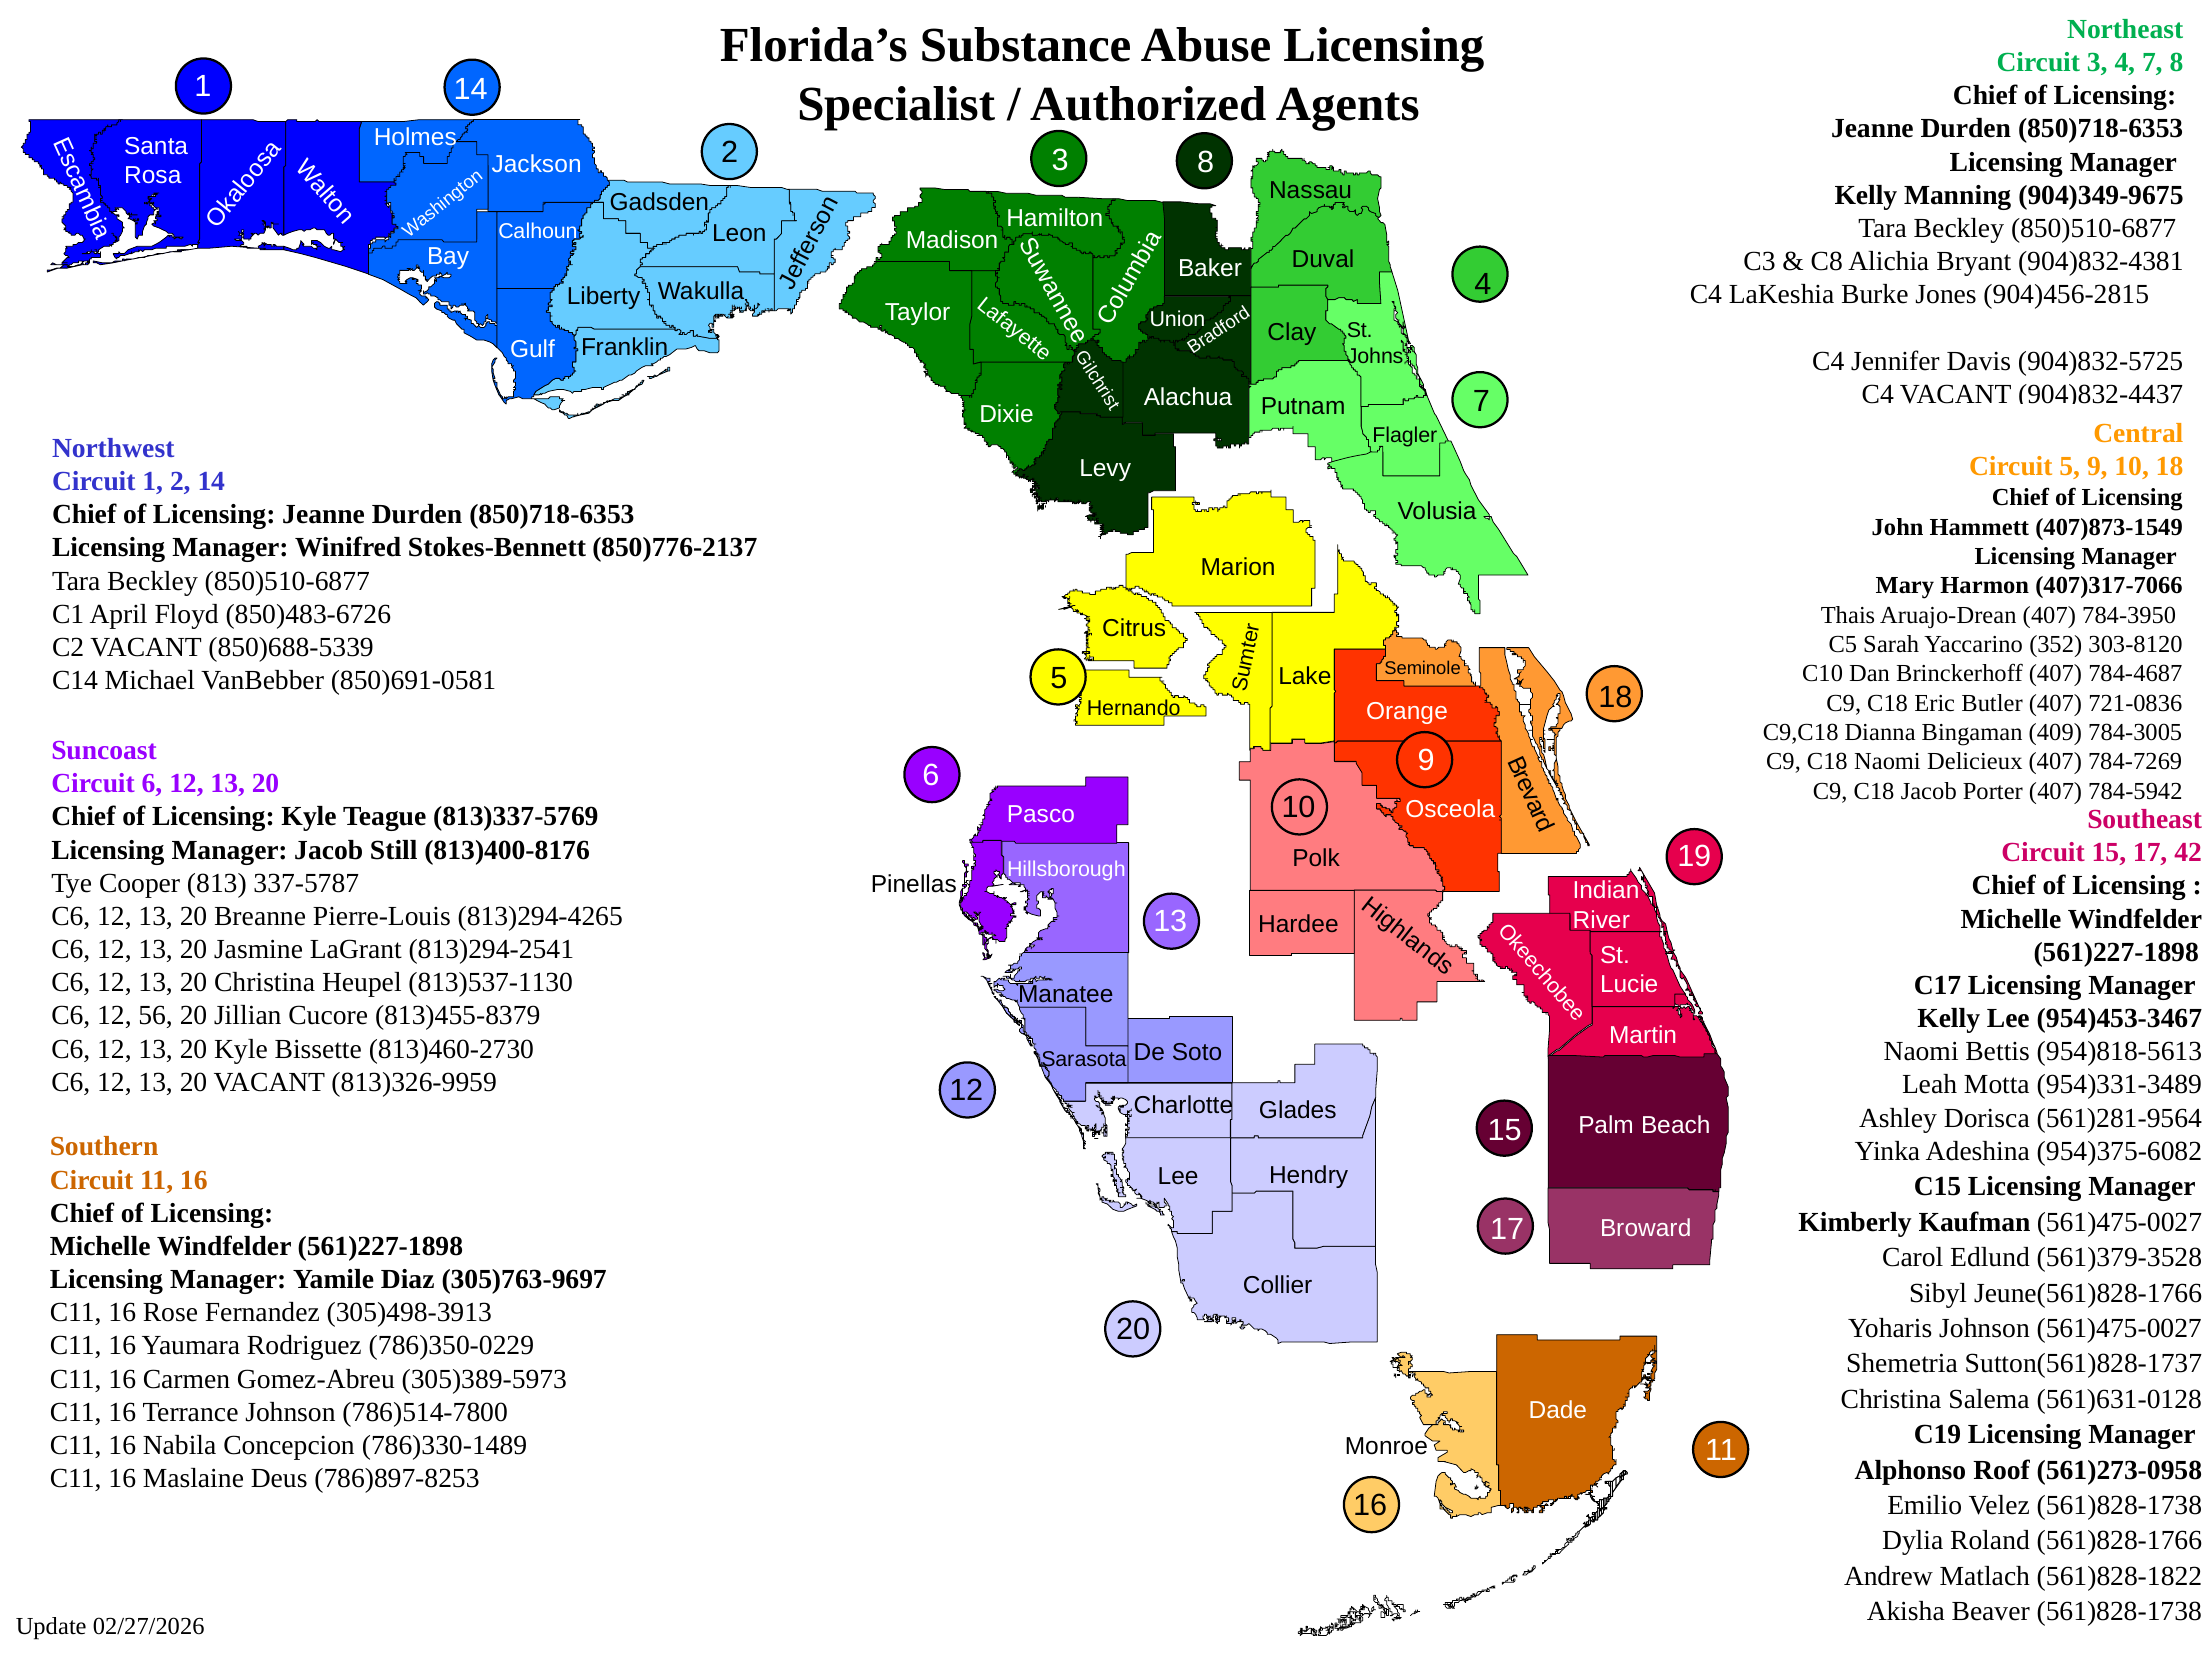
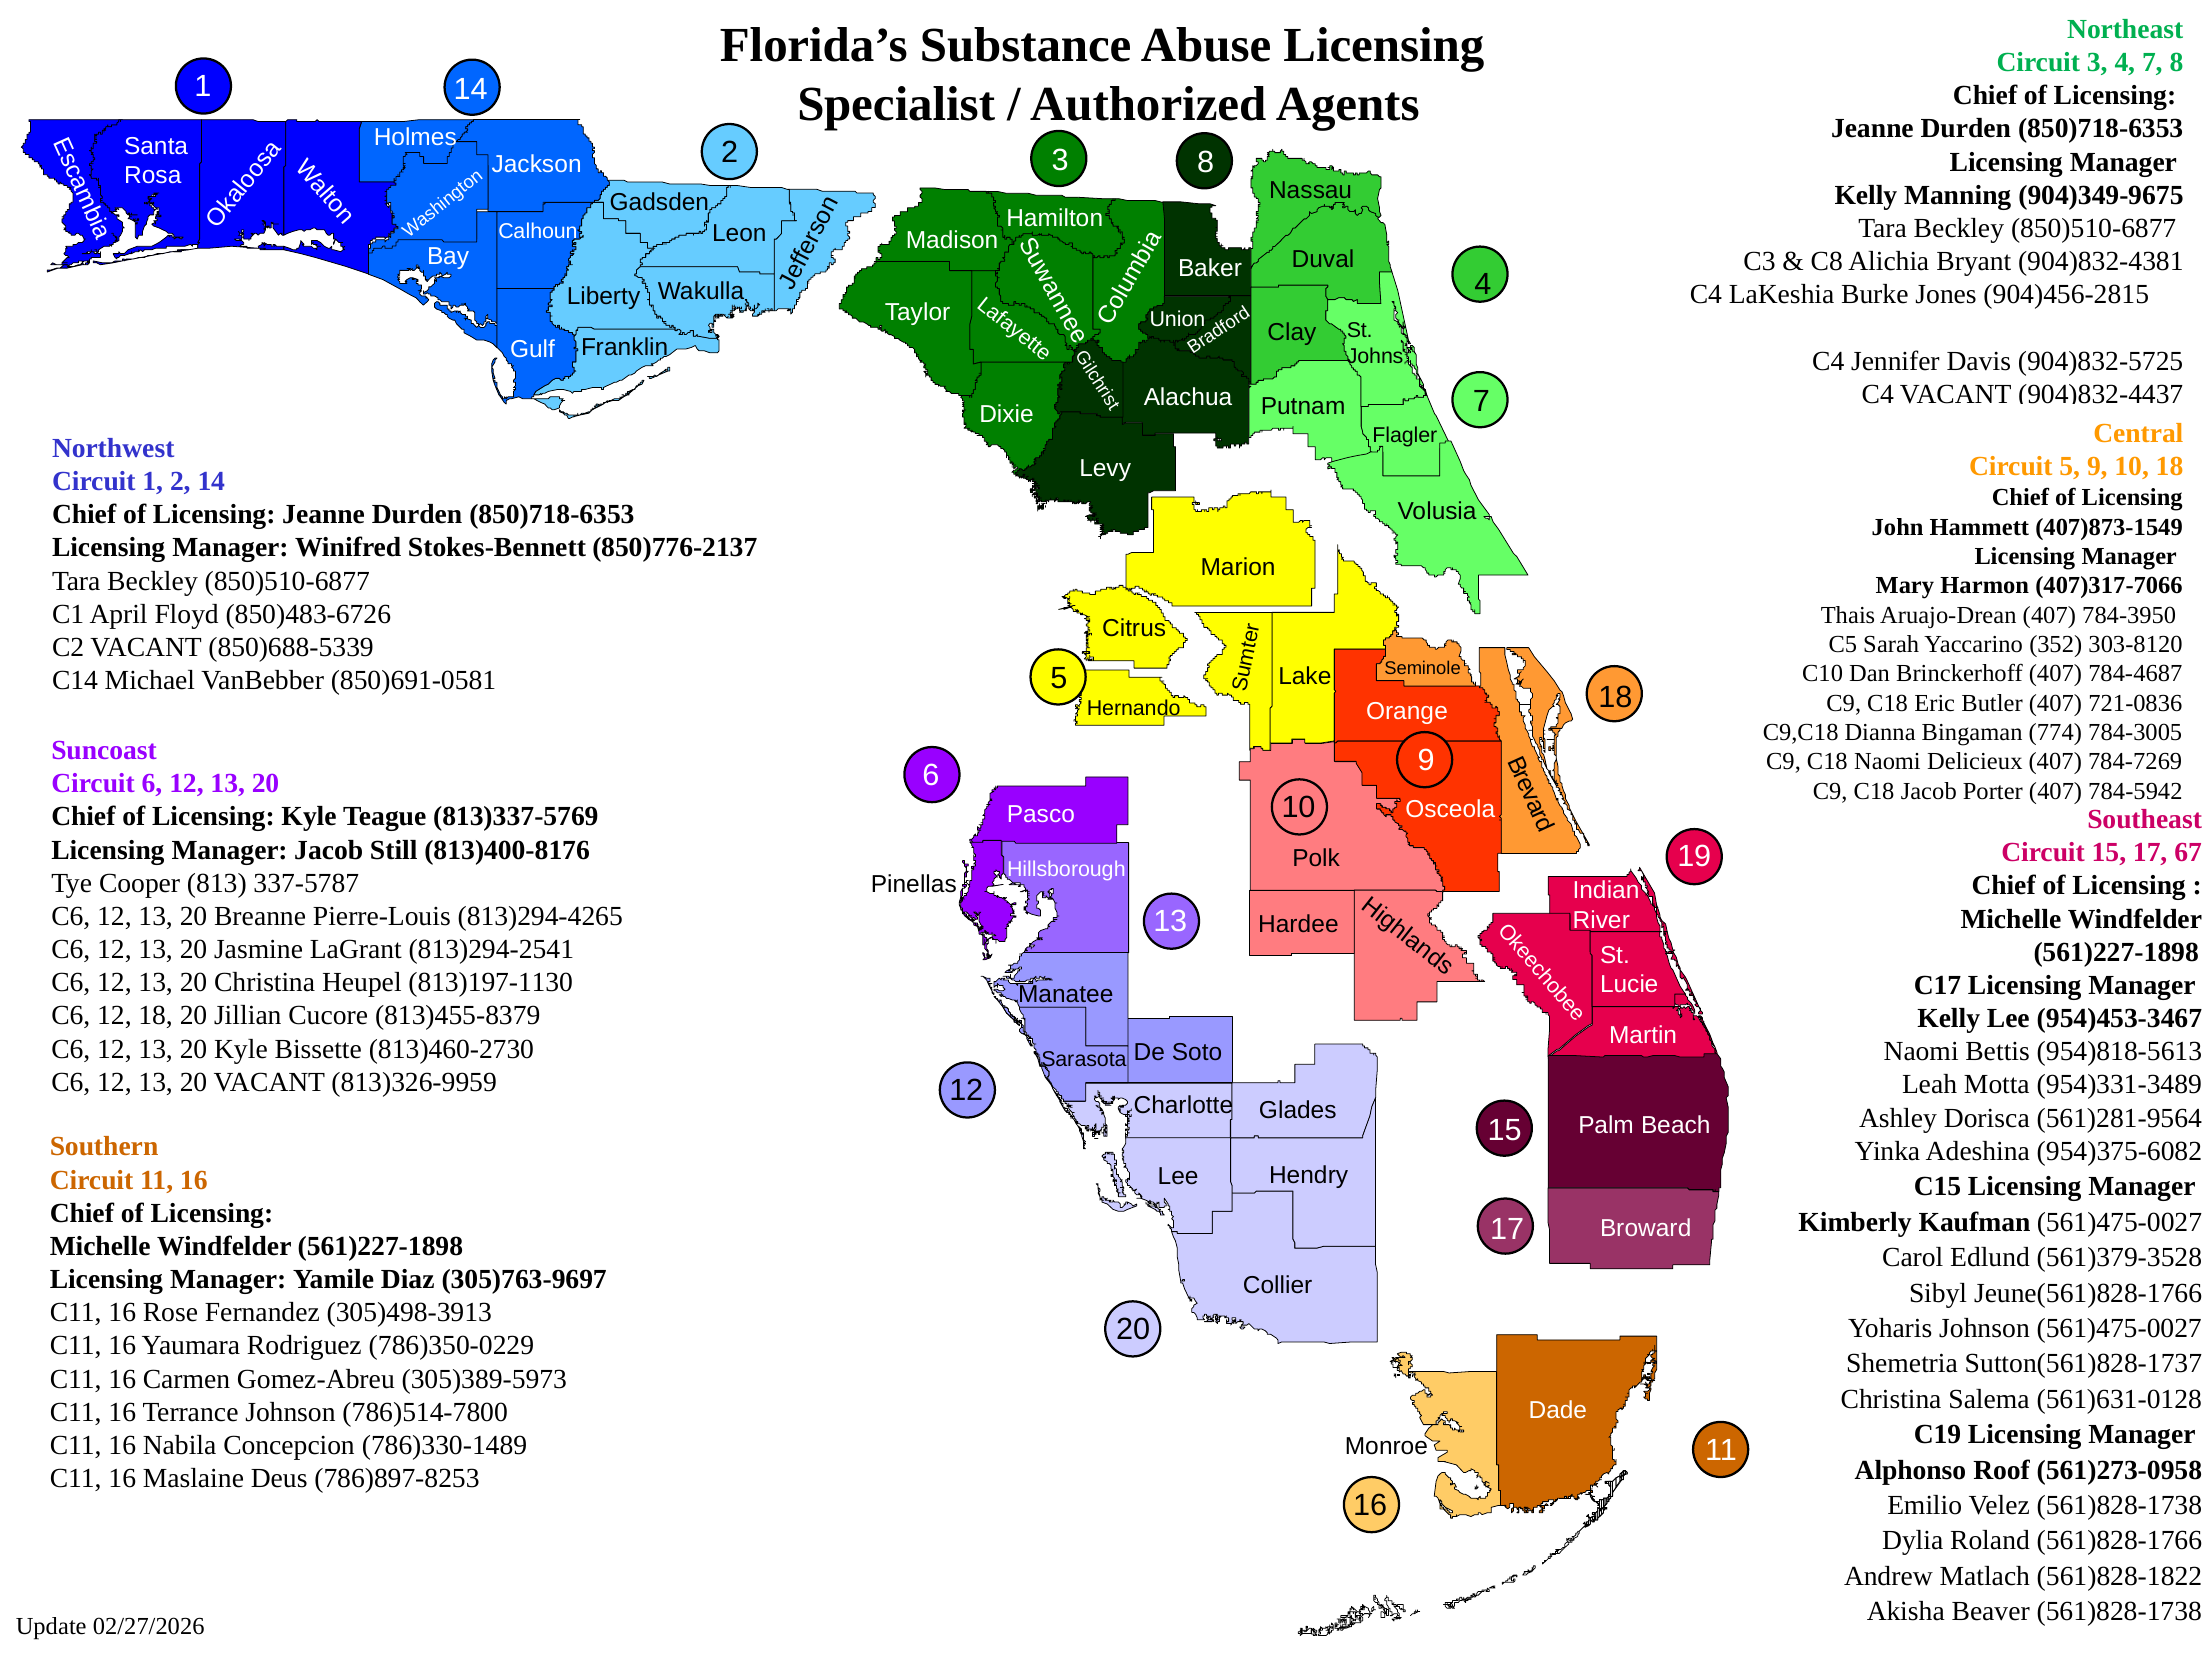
409: 409 -> 774 (2055, 732)
42: 42 -> 67 (2188, 853)
813)537-1130: 813)537-1130 -> 813)197-1130 (491, 983)
12 56: 56 -> 18 (156, 1016)
